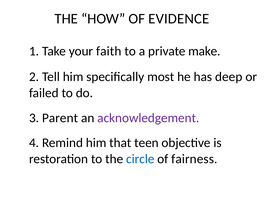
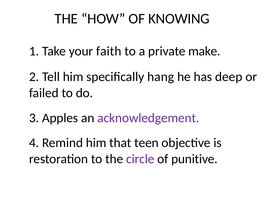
EVIDENCE: EVIDENCE -> KNOWING (179, 19)
most: most -> hang (161, 77)
Parent: Parent -> Apples (60, 118)
circle colour: blue -> purple (140, 159)
fairness: fairness -> punitive (194, 159)
